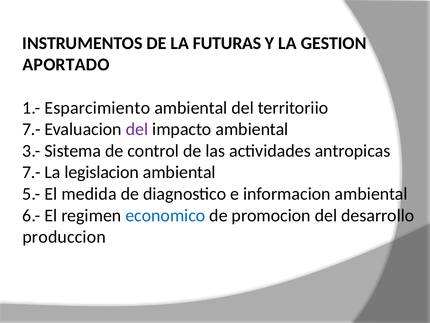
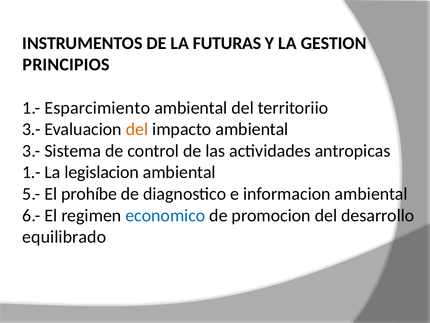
APORTADO: APORTADO -> PRINCIPIOS (66, 65)
7.-: 7.- -> 3.- (31, 129)
del colour: purple -> orange (137, 129)
7.-: 7.- -> 1.- (31, 172)
medida: medida -> prohíbe (89, 194)
produccion: produccion -> equilibrado (64, 237)
